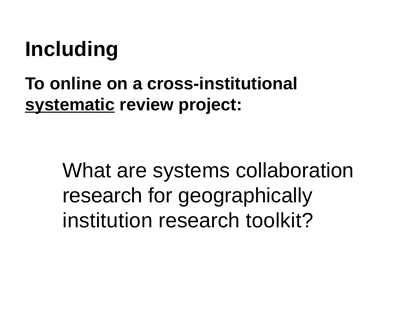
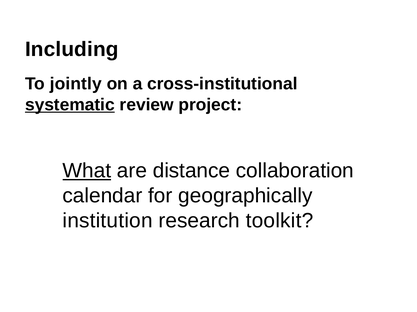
online: online -> jointly (76, 84)
What underline: none -> present (87, 171)
systems: systems -> distance (191, 171)
research: research -> calendar (102, 196)
